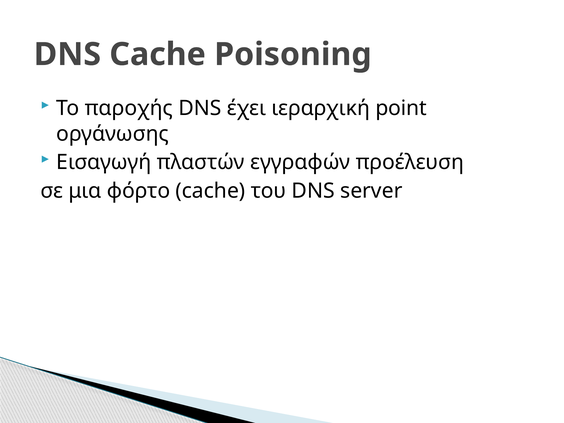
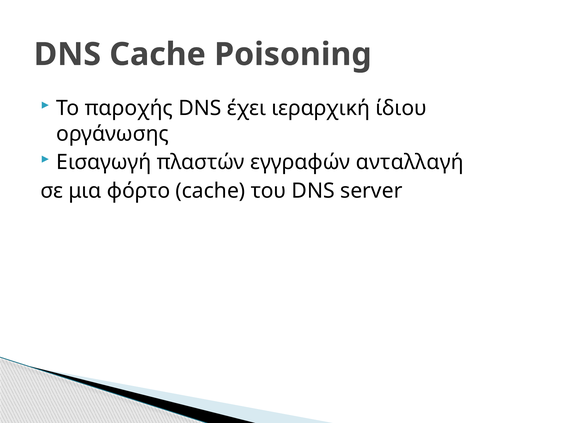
point: point -> ίδιου (401, 108)
προέλευση: προέλευση -> ανταλλαγή (410, 162)
